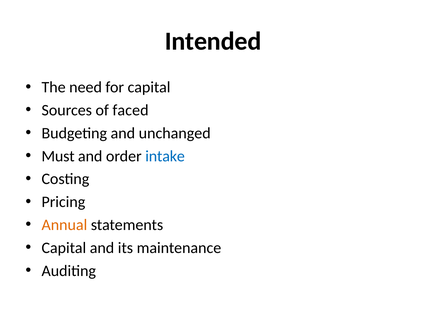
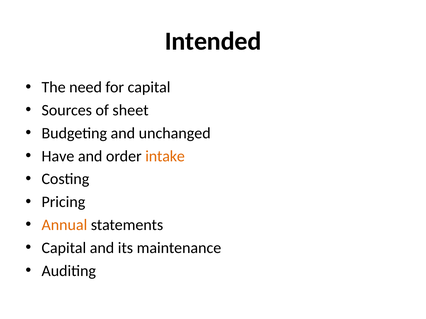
faced: faced -> sheet (131, 110)
Must: Must -> Have (58, 156)
intake colour: blue -> orange (165, 156)
